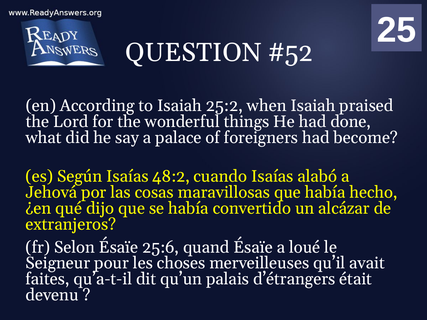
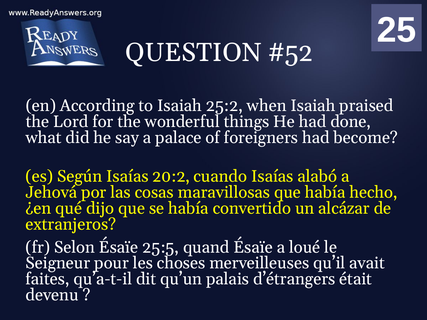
48:2: 48:2 -> 20:2 (171, 177)
25:6: 25:6 -> 25:5 (161, 247)
